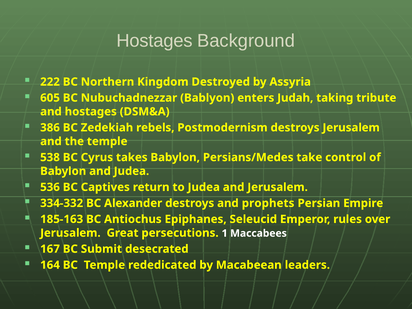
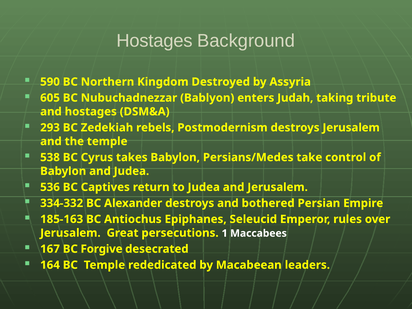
222: 222 -> 590 (50, 82)
386: 386 -> 293 (50, 128)
prophets: prophets -> bothered (268, 203)
Submit: Submit -> Forgive (102, 249)
